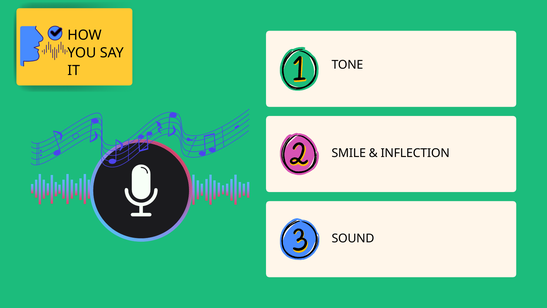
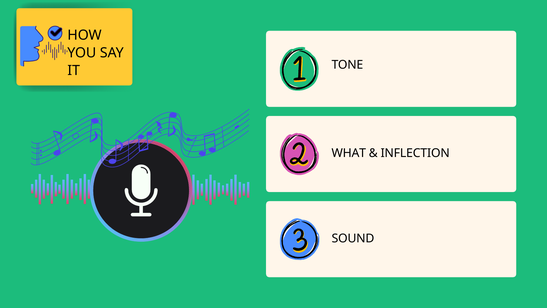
SMILE: SMILE -> WHAT (349, 153)
